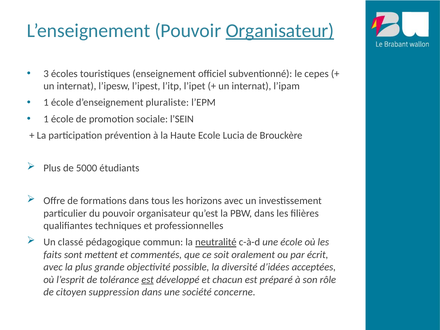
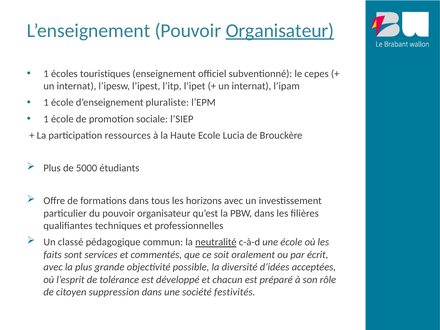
3: 3 -> 1 (46, 74)
l’SEIN: l’SEIN -> l’SIEP (182, 119)
prévention: prévention -> ressources (128, 135)
mettent: mettent -> services (101, 255)
est underline: present -> none (148, 280)
concerne: concerne -> festivités (235, 292)
